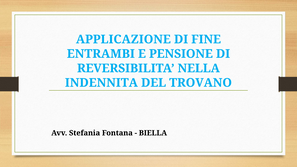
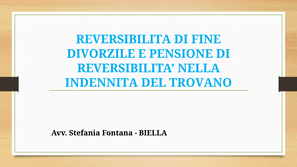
APPLICAZIONE: APPLICAZIONE -> REVERSIBILITA (123, 39)
ENTRAMBI: ENTRAMBI -> DIVORZILE (101, 54)
